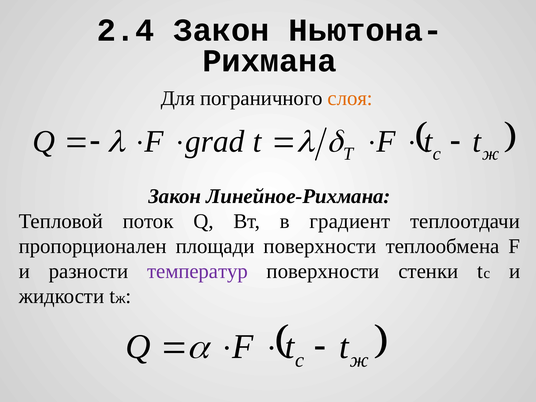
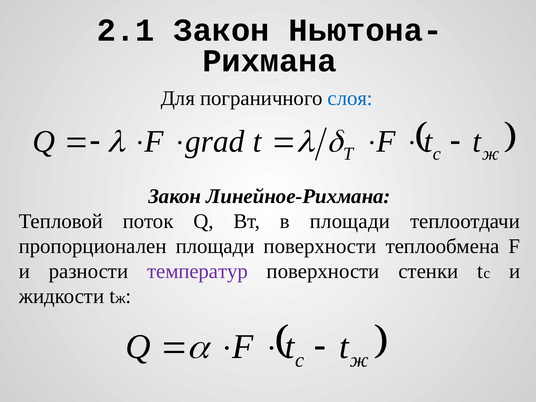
2.4: 2.4 -> 2.1 (126, 30)
слоя colour: orange -> blue (350, 98)
в градиент: градиент -> площади (350, 221)
